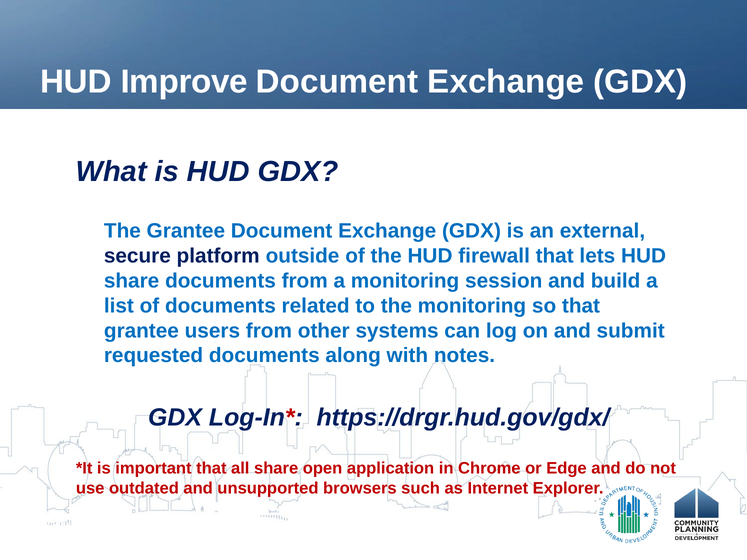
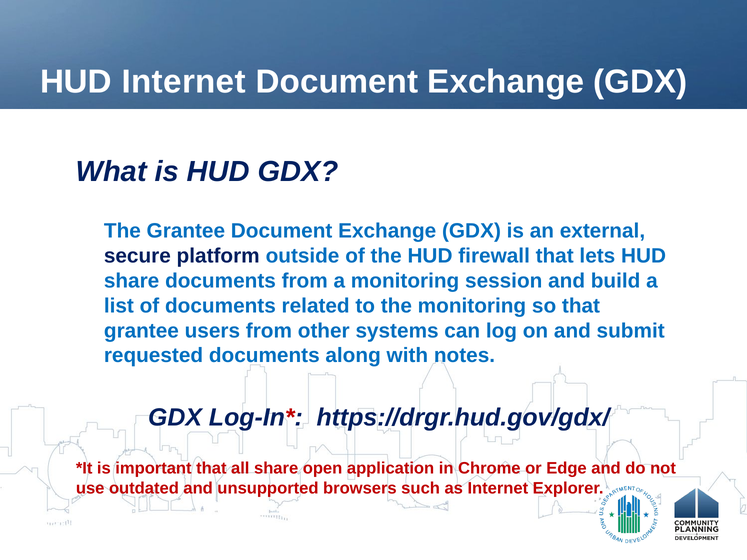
HUD Improve: Improve -> Internet (184, 82)
